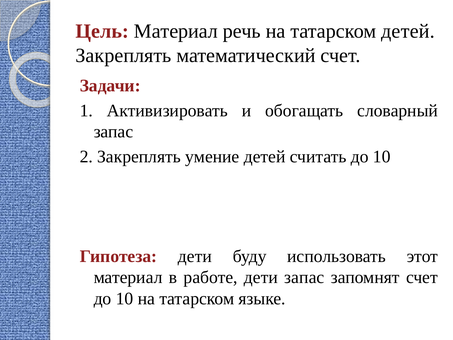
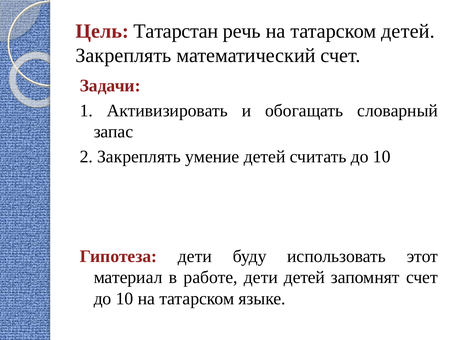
Цель Материал: Материал -> Татарстан (176, 31)
дети запас: запас -> детей (304, 277)
